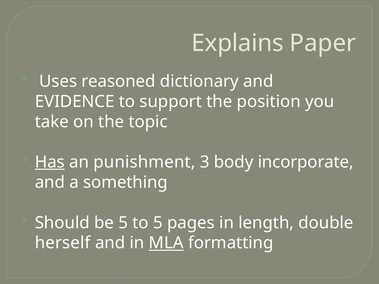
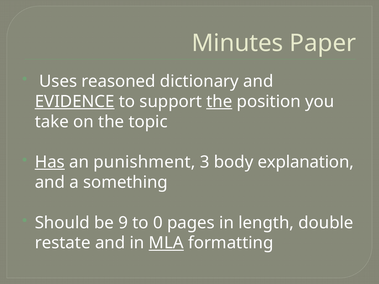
Explains: Explains -> Minutes (237, 43)
EVIDENCE underline: none -> present (75, 102)
the underline: none -> present (219, 102)
incorporate: incorporate -> explanation (306, 162)
be 5: 5 -> 9 (123, 223)
to 5: 5 -> 0 (158, 223)
herself: herself -> restate (63, 243)
